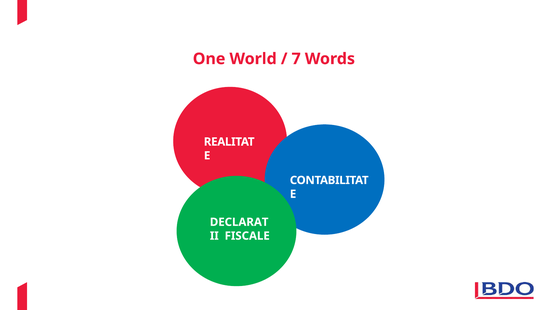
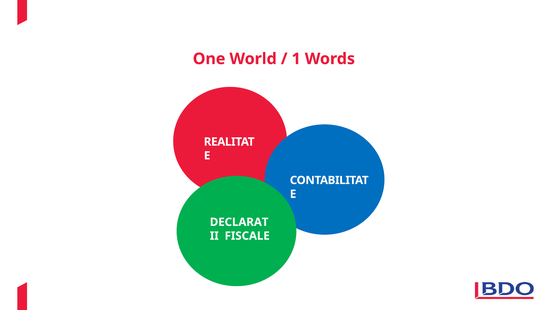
7: 7 -> 1 (296, 59)
